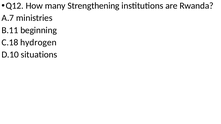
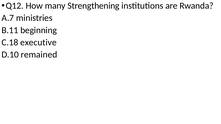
hydrogen: hydrogen -> executive (38, 42)
situations: situations -> remained (39, 55)
